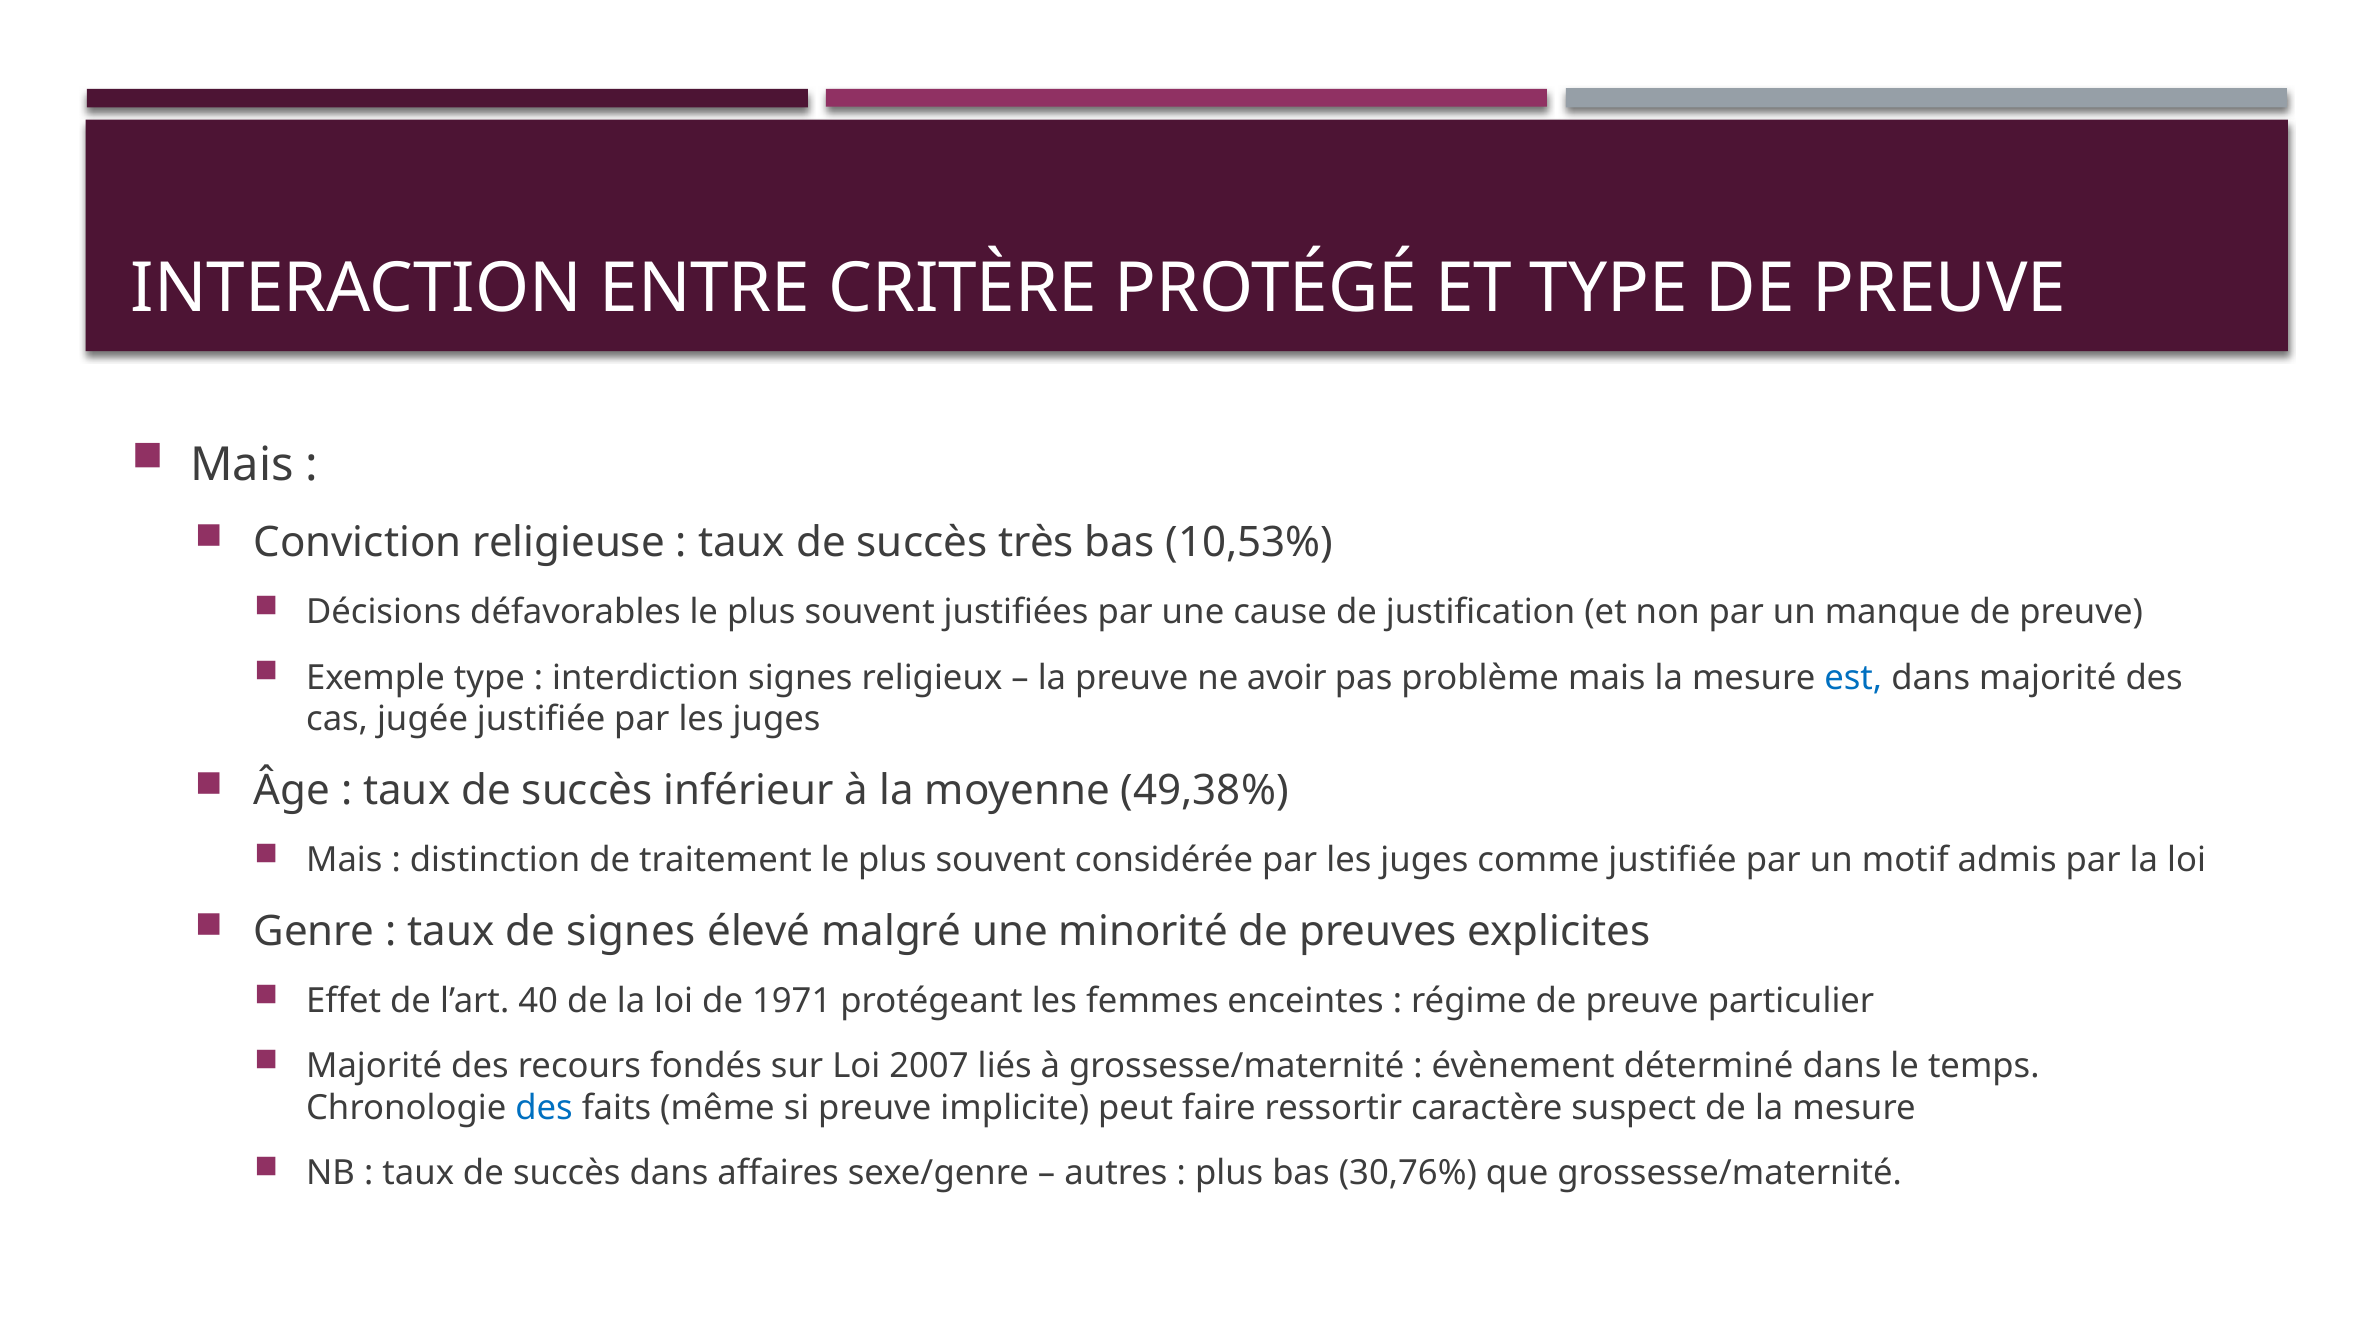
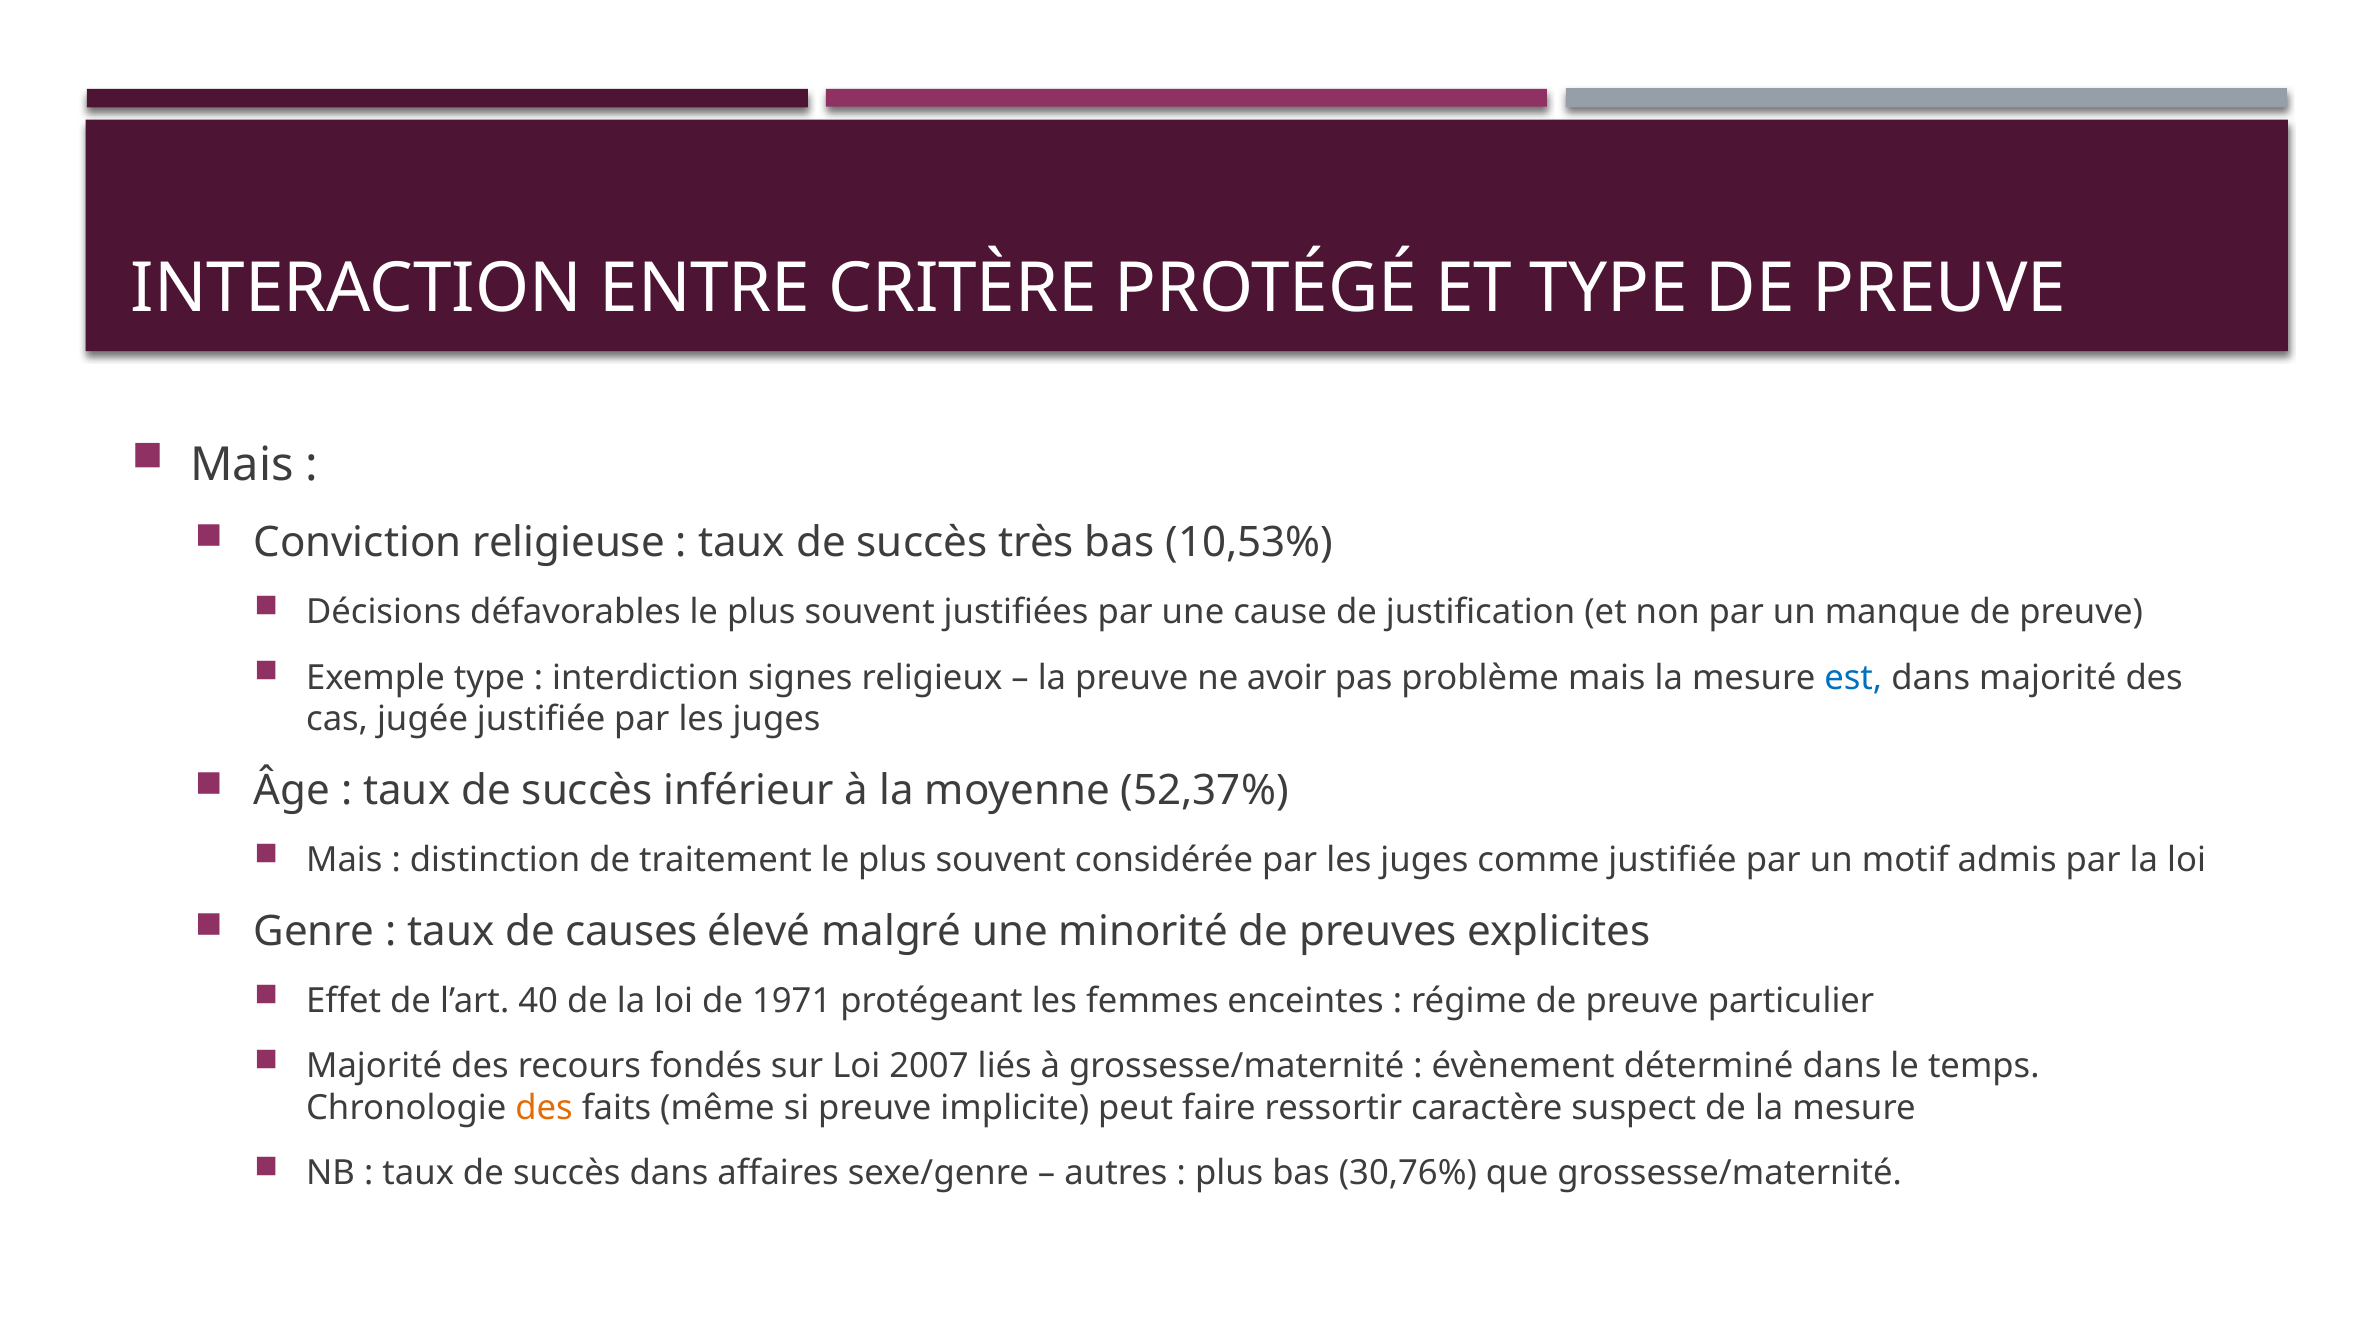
49,38%: 49,38% -> 52,37% (1205, 791)
de signes: signes -> causes (632, 932)
des colour: blue -> orange (544, 1108)
